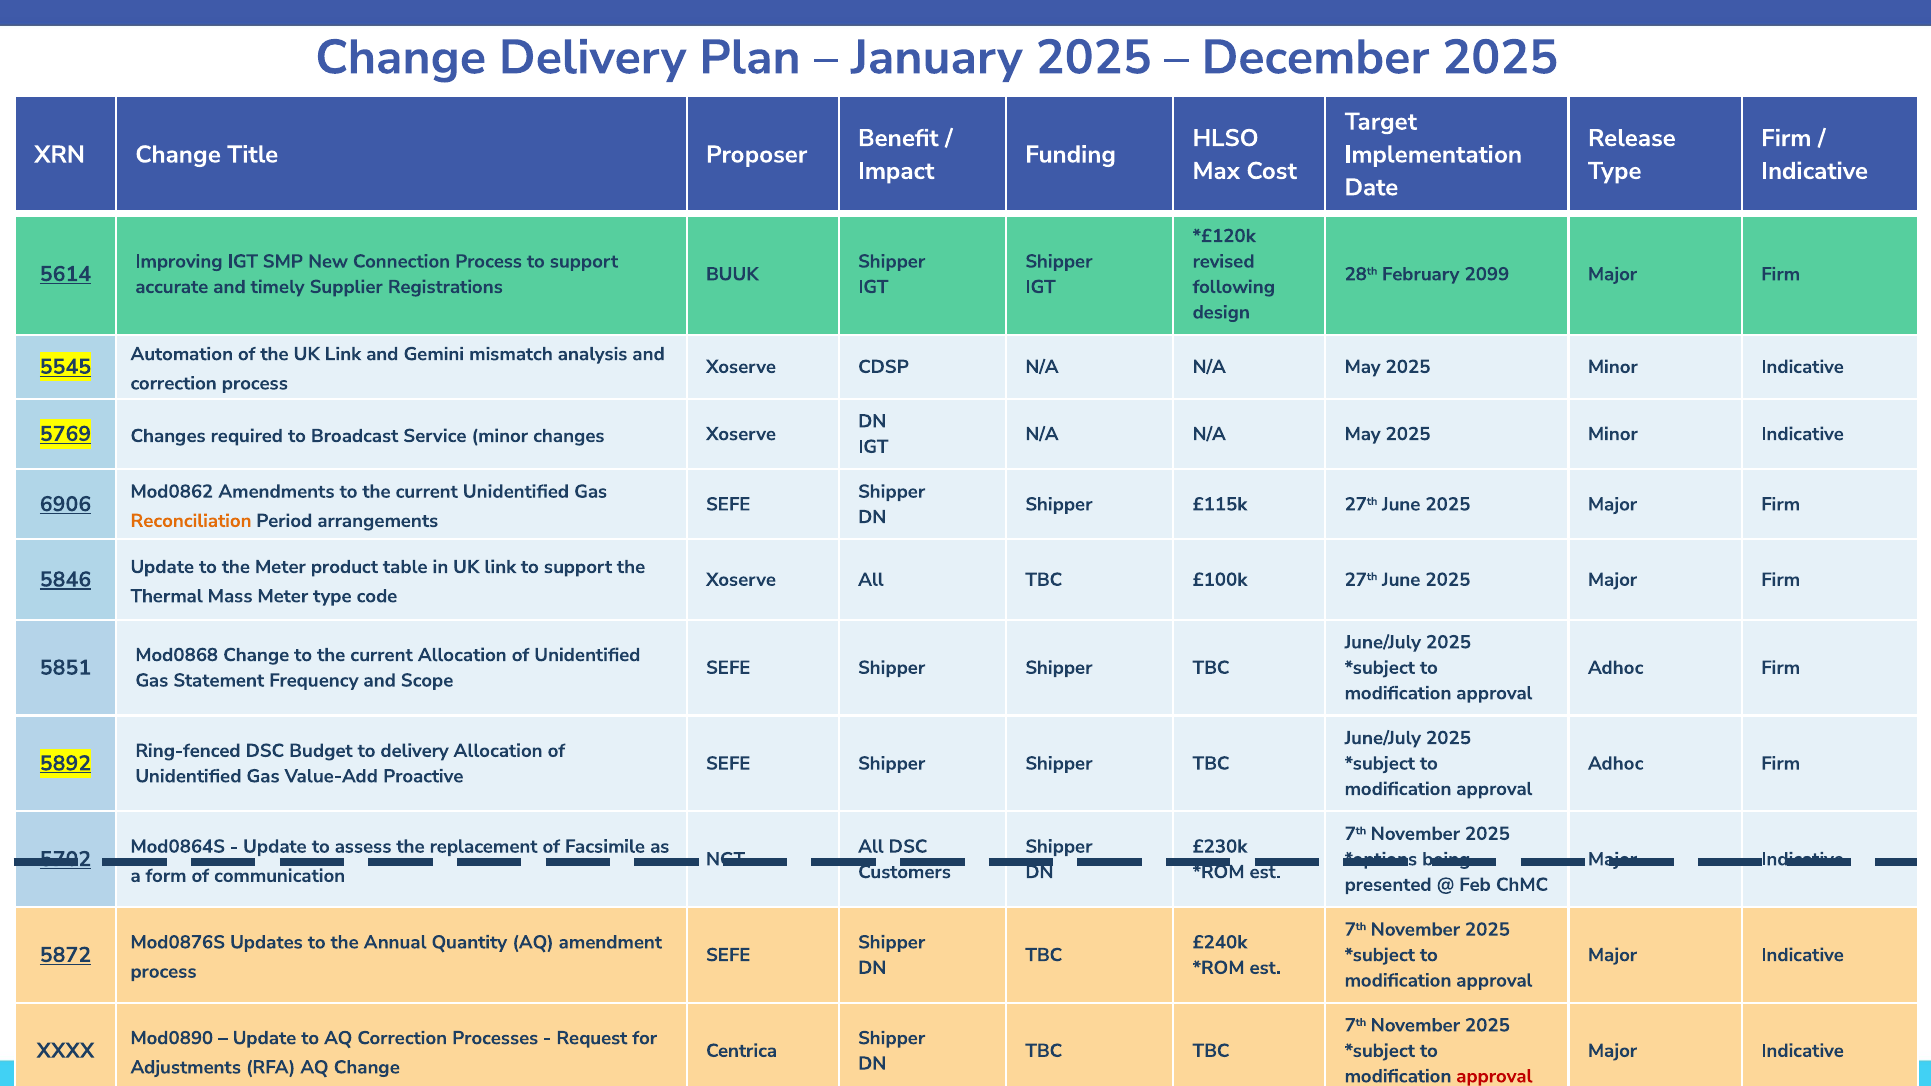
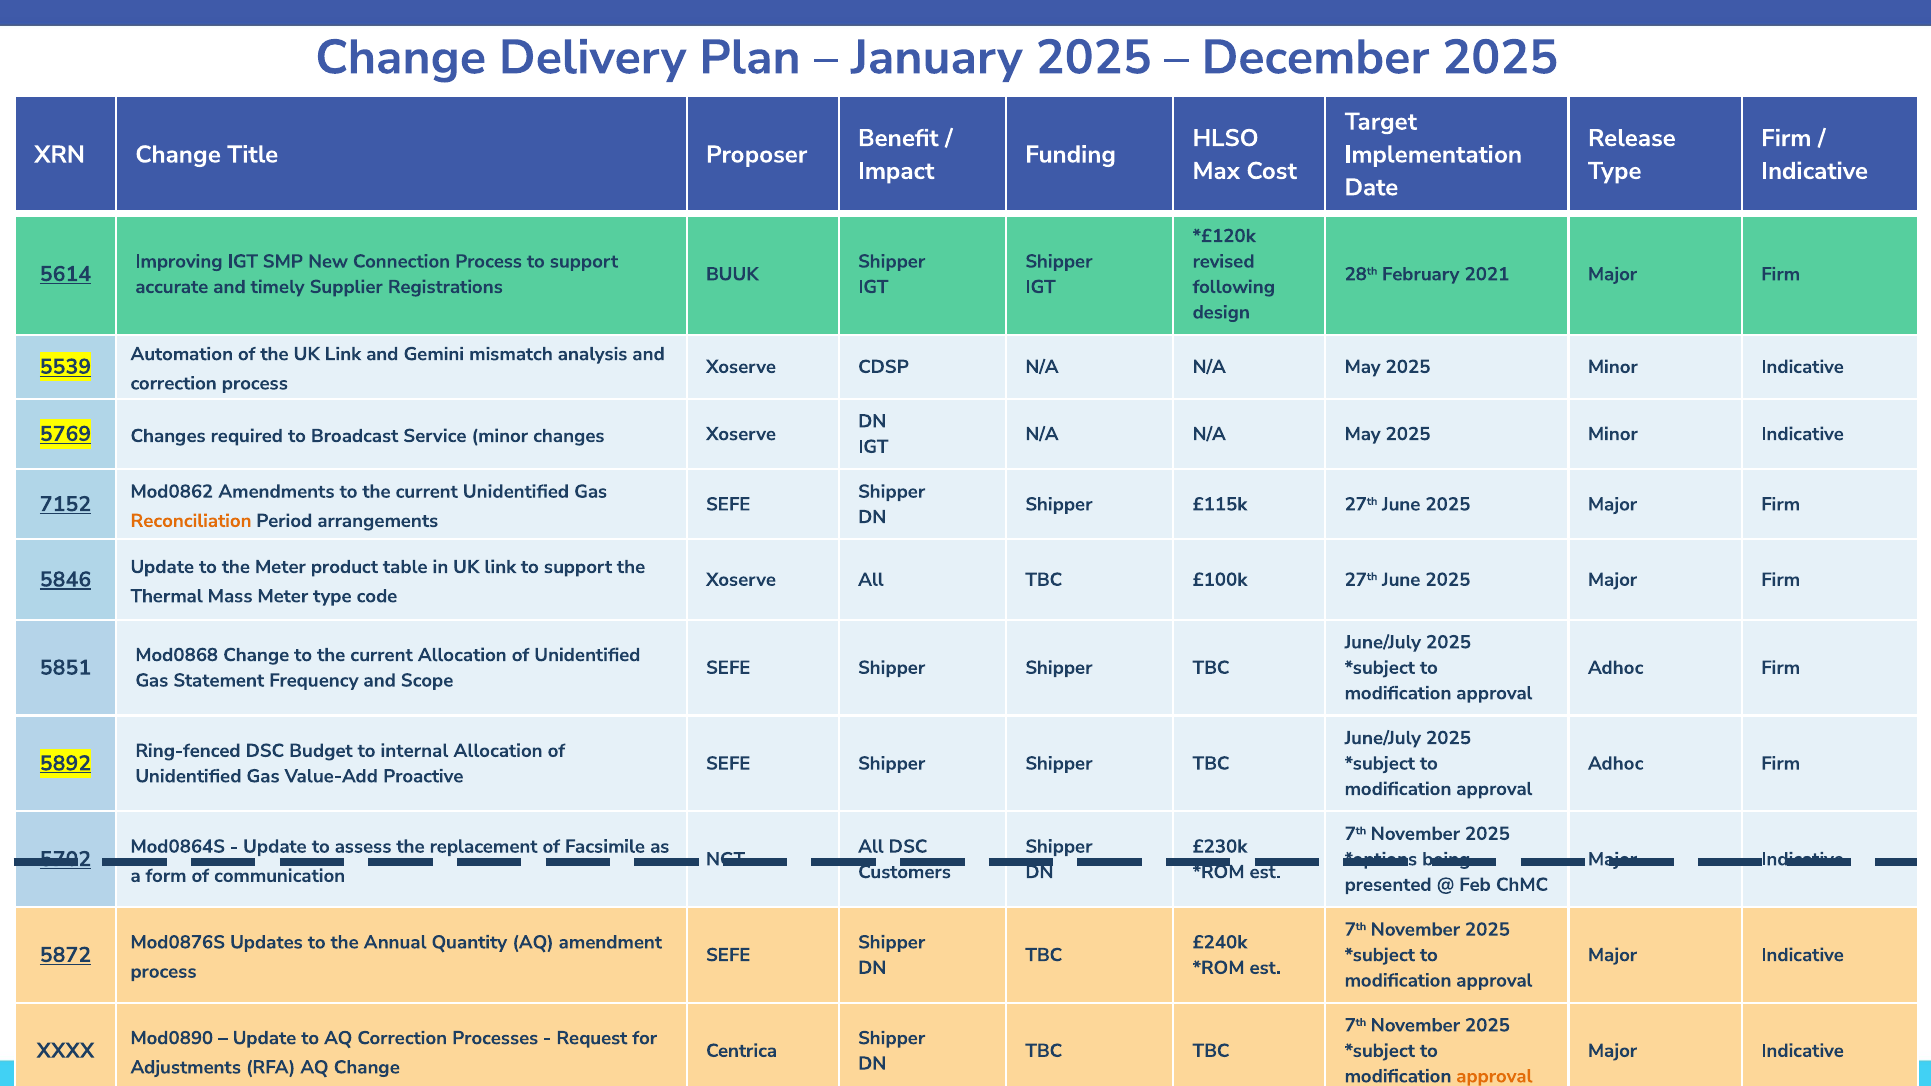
2099: 2099 -> 2021 (1487, 274)
5545: 5545 -> 5539 (65, 367)
6906: 6906 -> 7152 (65, 504)
to delivery: delivery -> internal (414, 751)
approval colour: red -> orange (1494, 1076)
